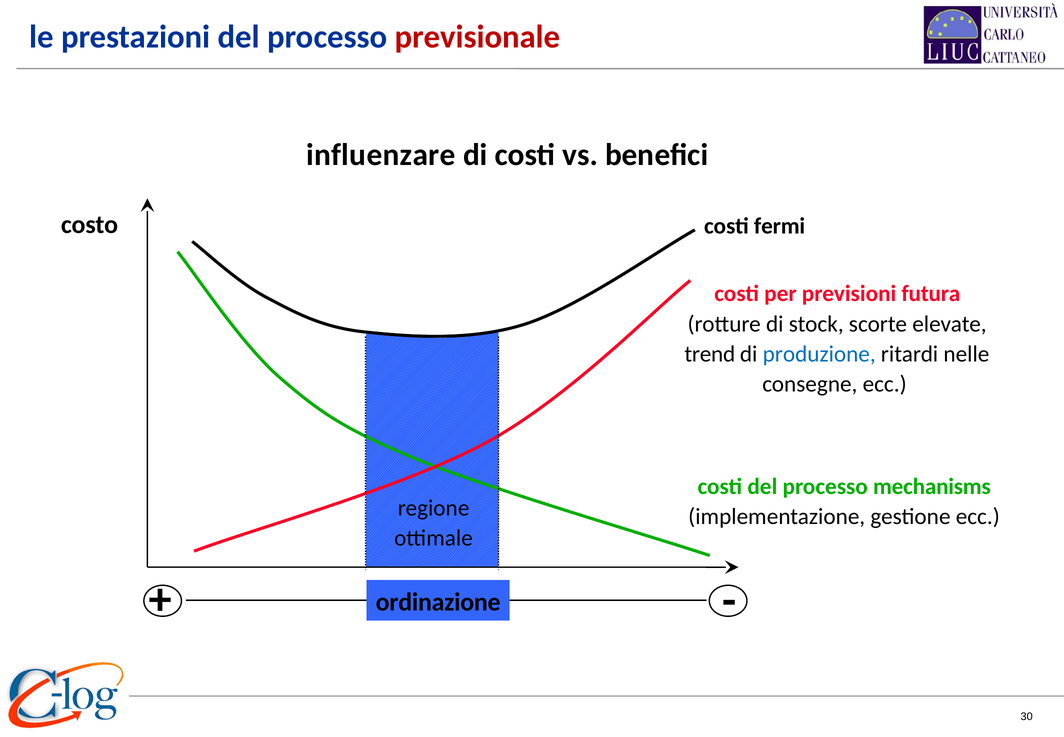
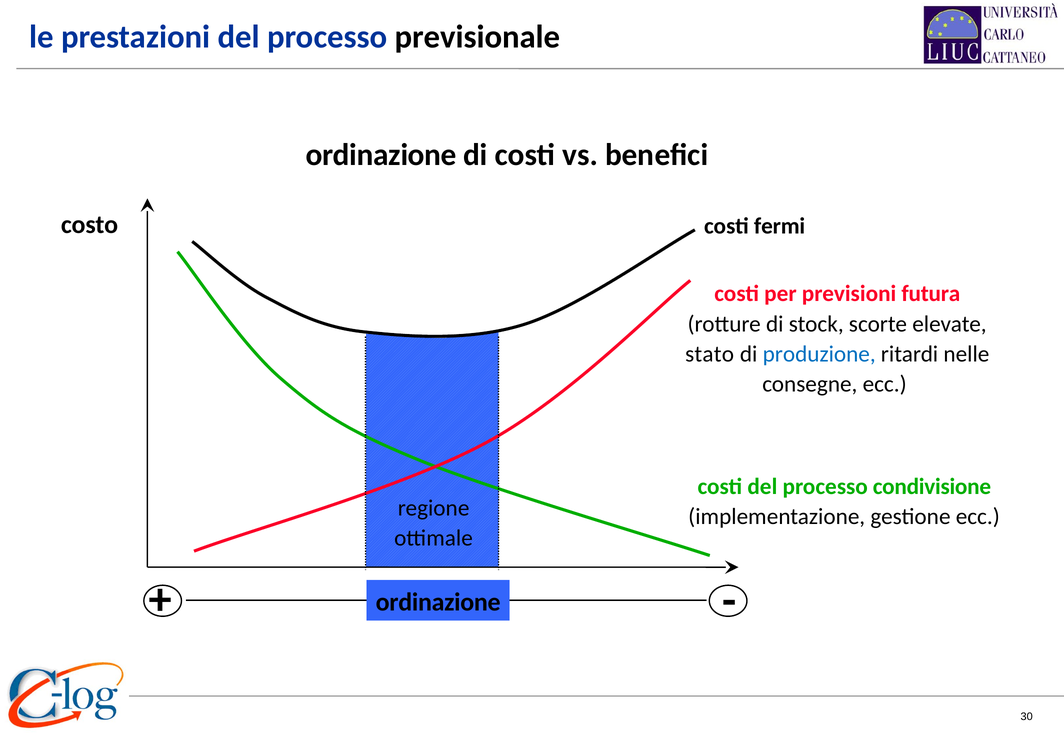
previsionale colour: red -> black (478, 37)
influenzare: influenzare -> ordinazione (381, 155)
trend: trend -> stato (710, 354)
mechanisms: mechanisms -> condivisione (932, 486)
